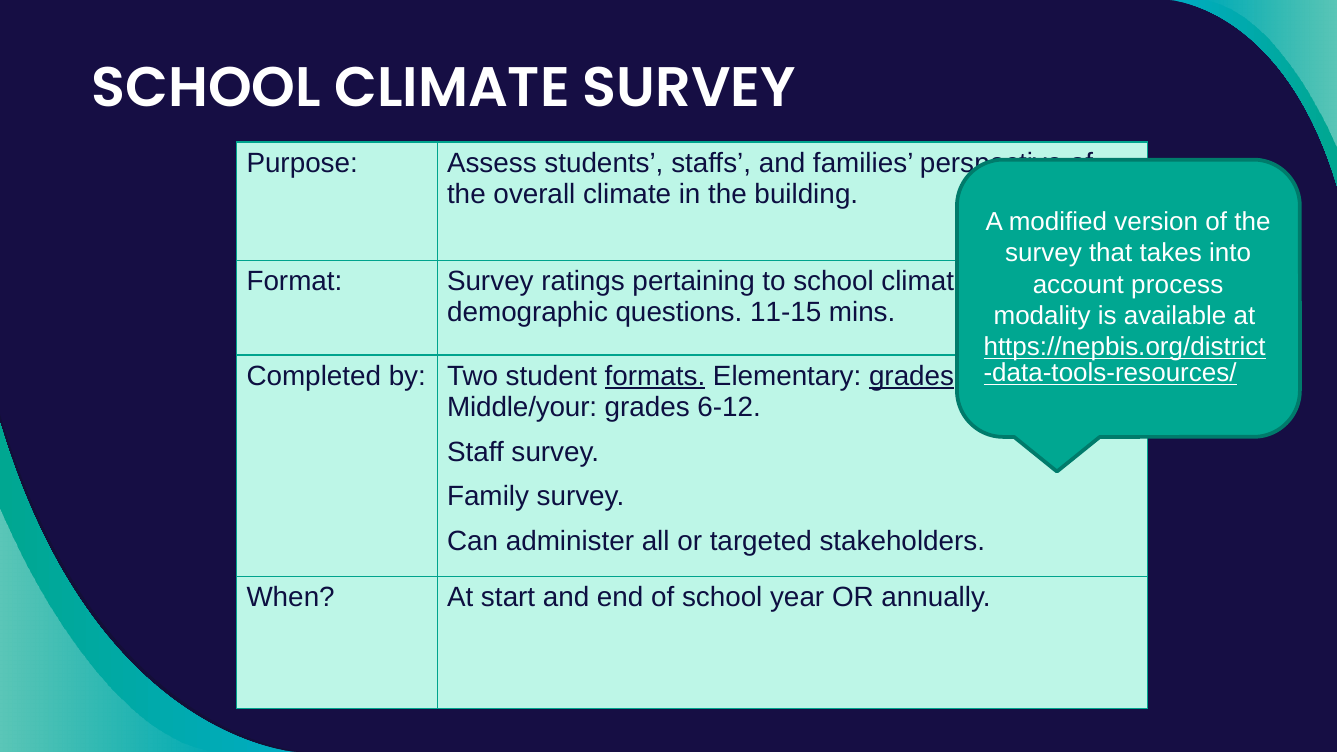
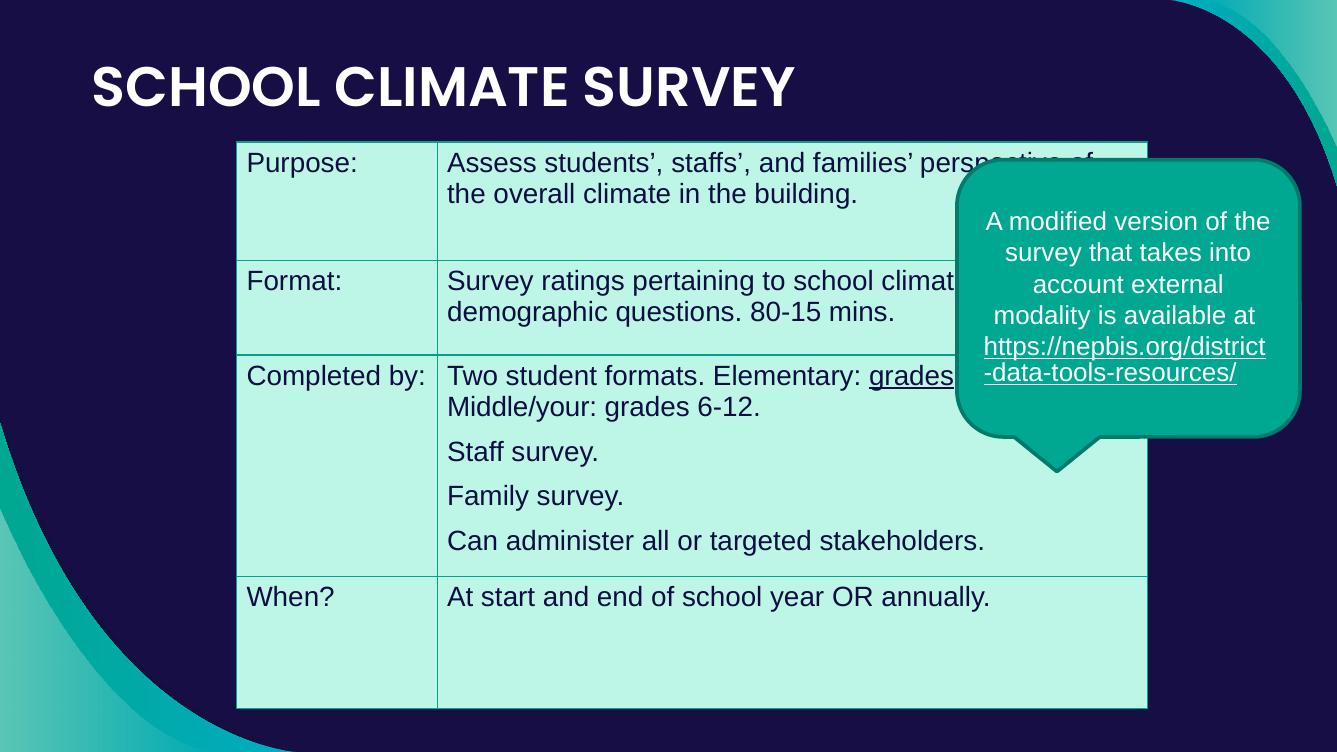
process: process -> external (1177, 284)
11-15: 11-15 -> 80-15 (786, 312)
formats underline: present -> none (655, 376)
